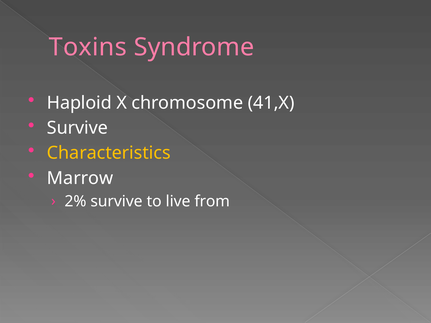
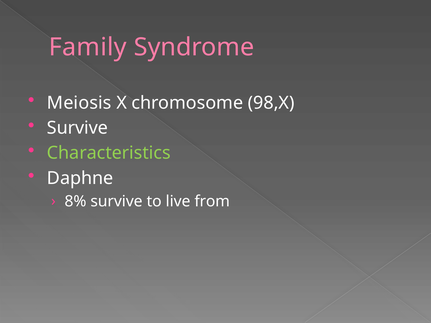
Toxins: Toxins -> Family (88, 47)
Haploid: Haploid -> Meiosis (79, 103)
41,X: 41,X -> 98,X (271, 103)
Characteristics colour: yellow -> light green (109, 153)
Marrow: Marrow -> Daphne (80, 178)
2%: 2% -> 8% (75, 201)
